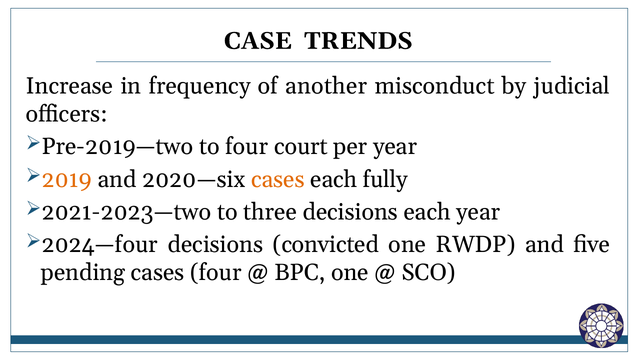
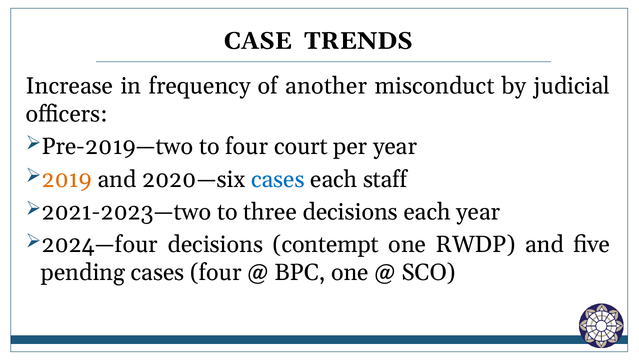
cases colour: orange -> blue (278, 179)
fully: fully -> staff (385, 179)
convicted: convicted -> contempt (326, 244)
